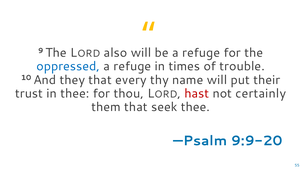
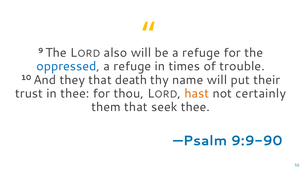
every: every -> death (131, 80)
hast colour: red -> orange (197, 93)
9:9-20: 9:9-20 -> 9:9-90 (257, 141)
